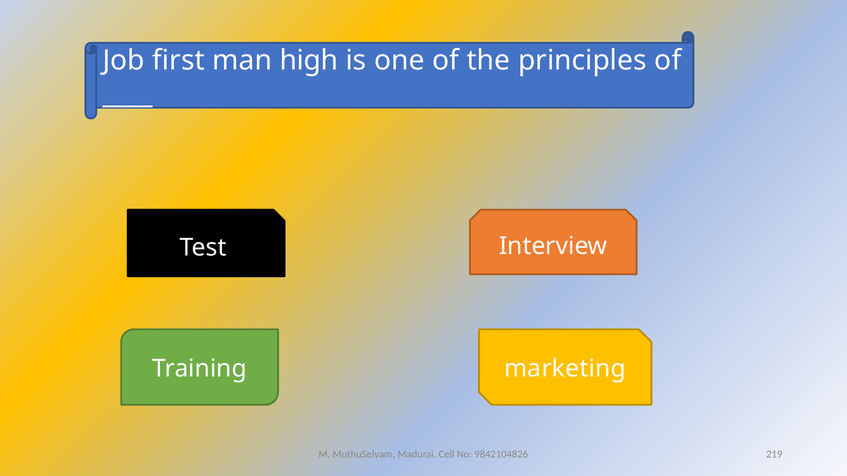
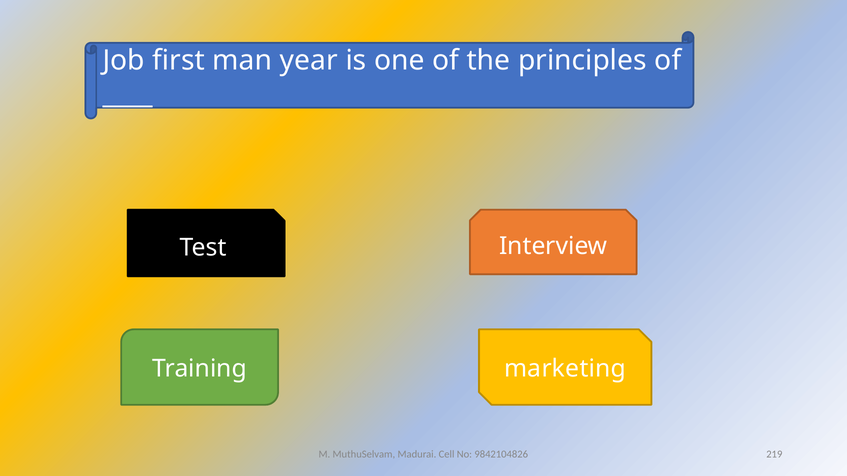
high: high -> year (309, 60)
